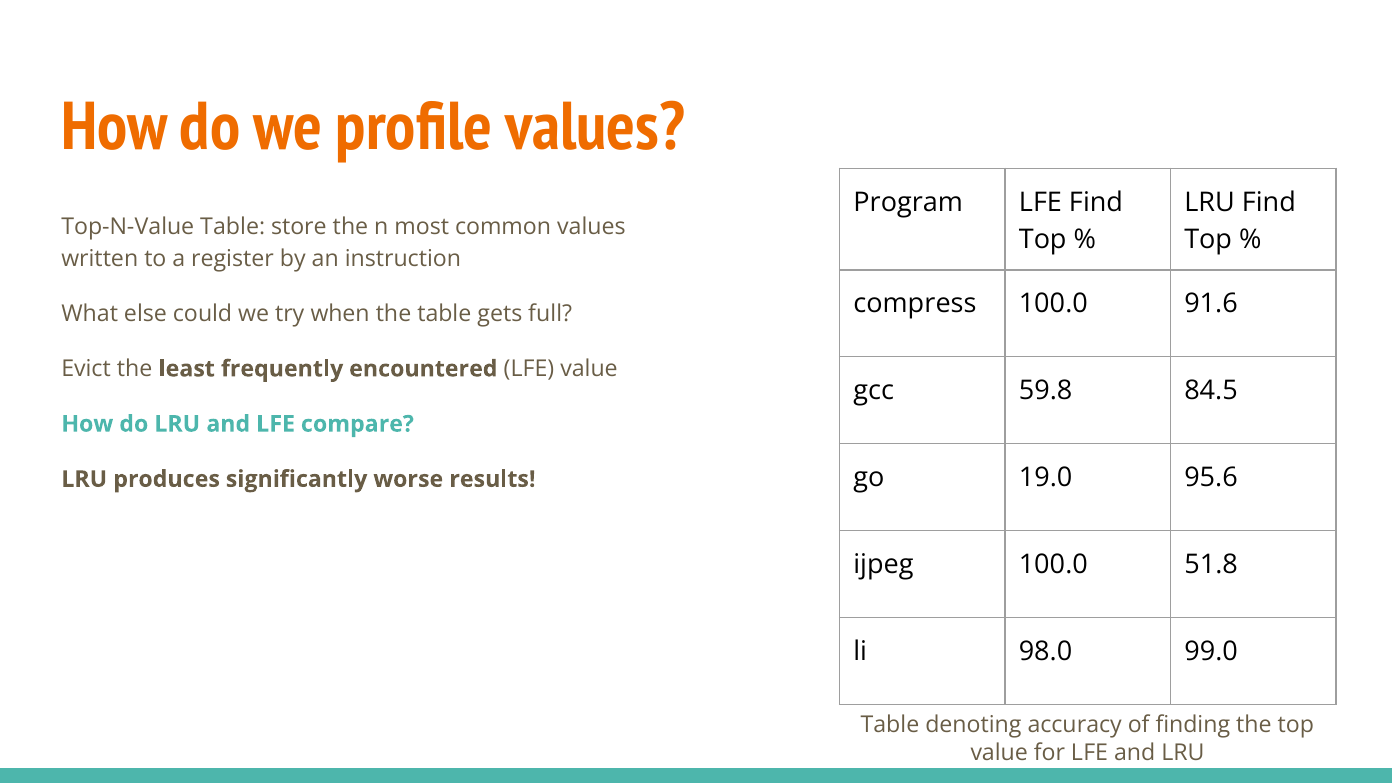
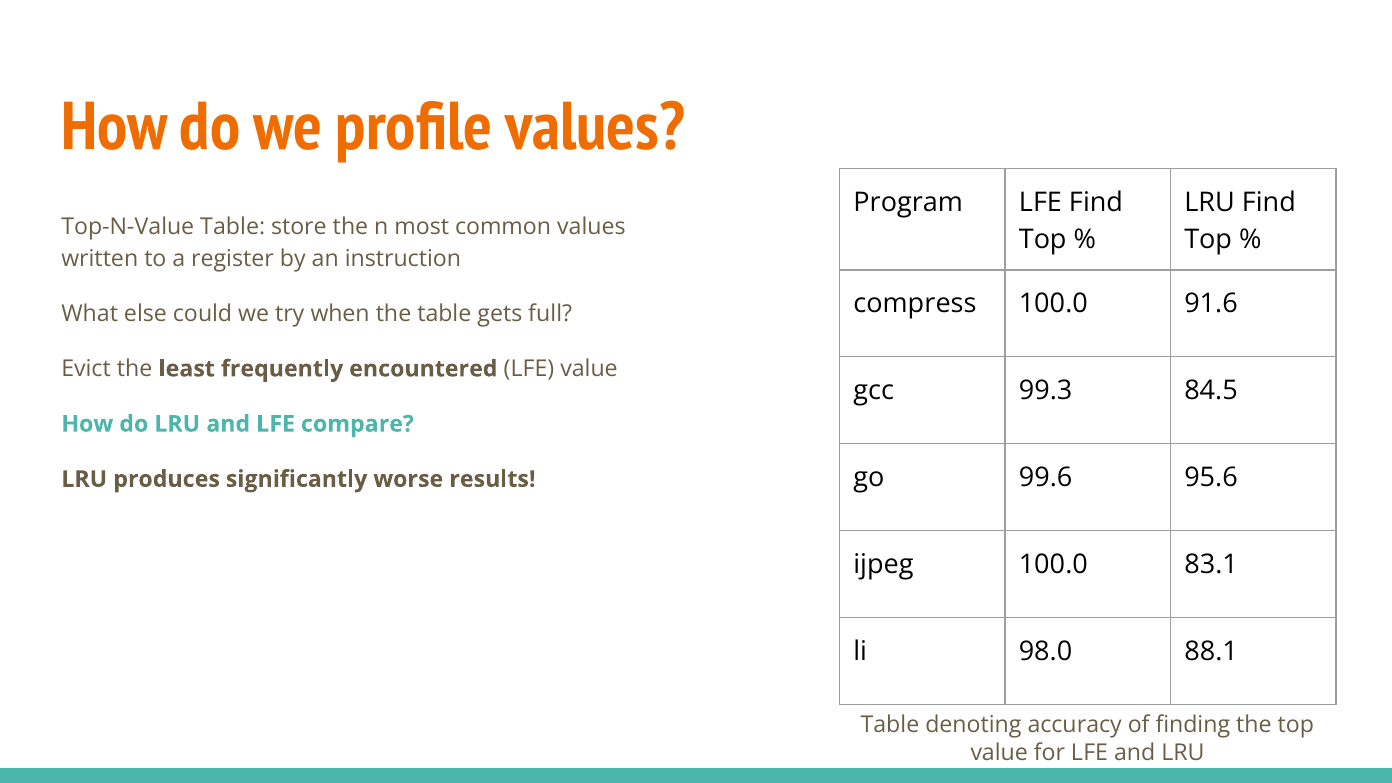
59.8: 59.8 -> 99.3 (1046, 391)
19.0: 19.0 -> 99.6 (1046, 478)
51.8: 51.8 -> 83.1 (1211, 564)
99.0: 99.0 -> 88.1 (1211, 651)
